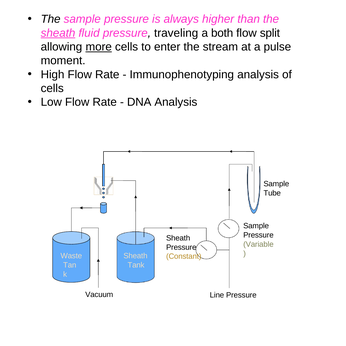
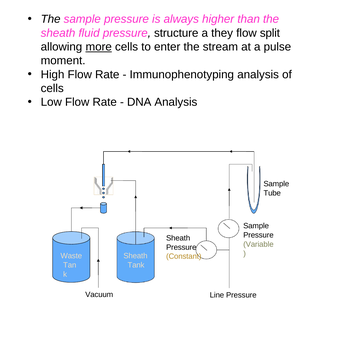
sheath underline: present -> none (58, 33)
traveling: traveling -> structure (176, 33)
both: both -> they (222, 33)
